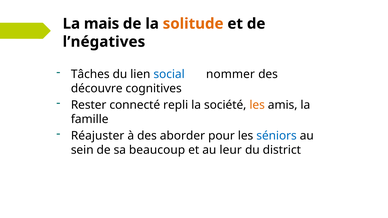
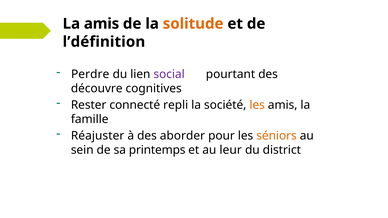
La mais: mais -> amis (102, 24)
l’négatives: l’négatives -> l’définition (104, 42)
Tâches: Tâches -> Perdre (90, 74)
social colour: blue -> purple (169, 74)
nommer: nommer -> pourtant (231, 74)
séniors colour: blue -> orange (277, 136)
beaucoup: beaucoup -> printemps (157, 150)
